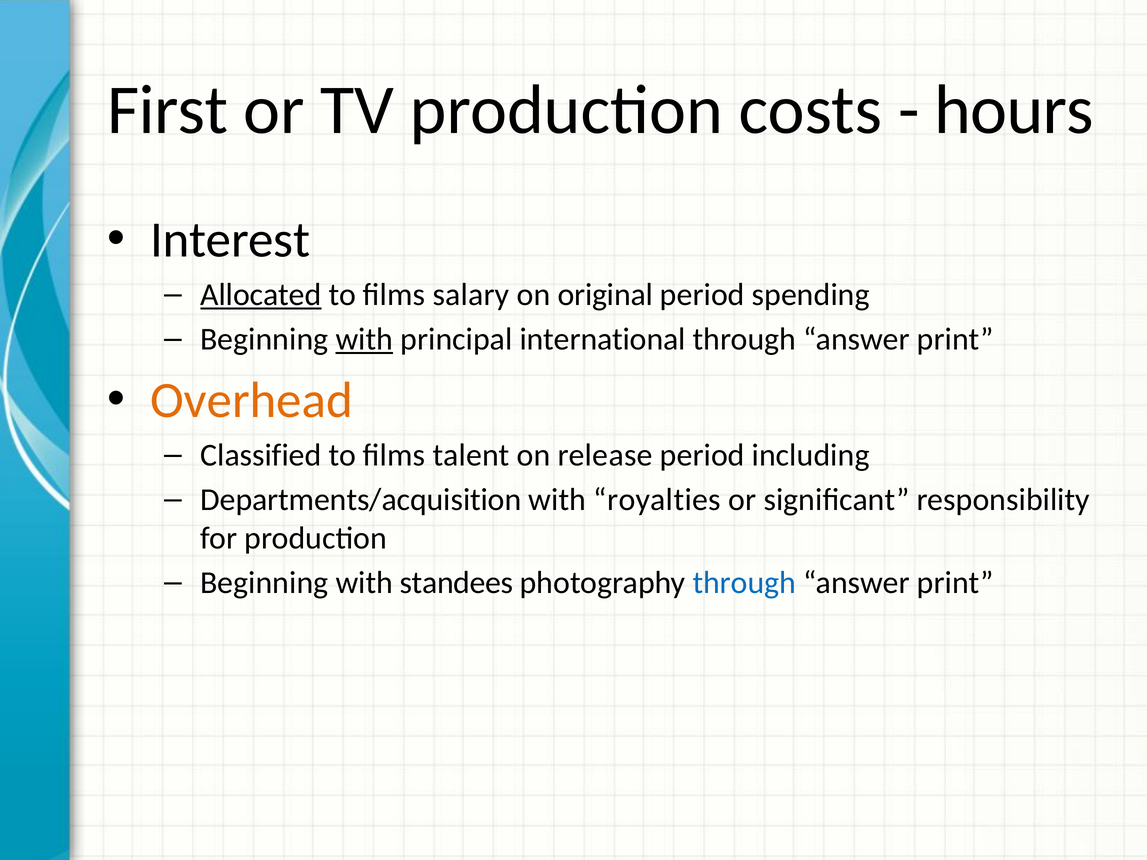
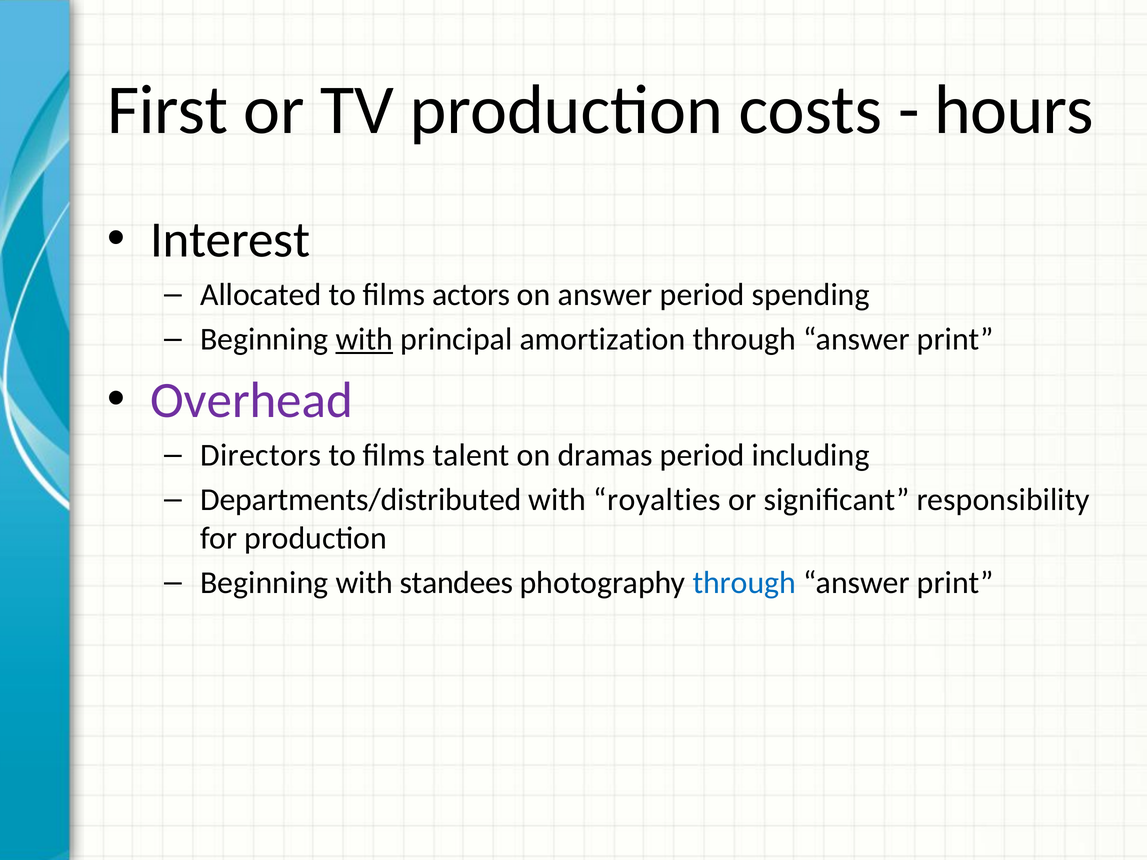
Allocated underline: present -> none (261, 295)
salary: salary -> actors (471, 295)
on original: original -> answer (605, 295)
international: international -> amortization (603, 339)
Overhead colour: orange -> purple (251, 401)
Classified: Classified -> Directors (261, 456)
release: release -> dramas (605, 456)
Departments/acquisition: Departments/acquisition -> Departments/distributed (361, 500)
